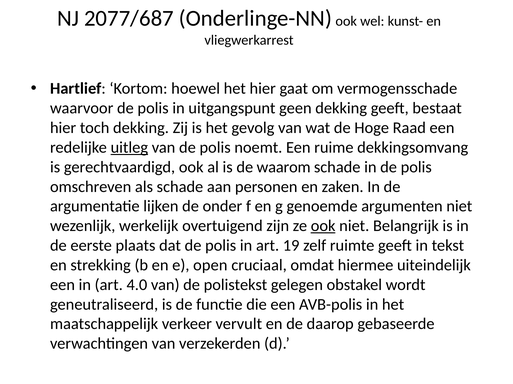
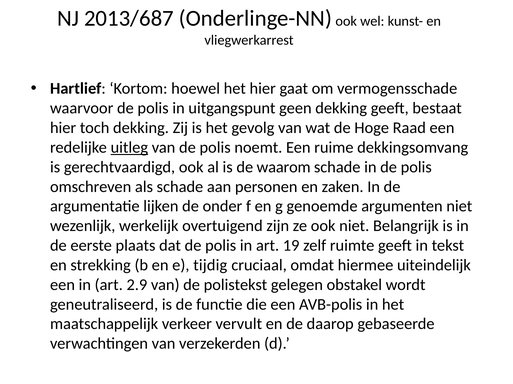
2077/687: 2077/687 -> 2013/687 (129, 19)
ook underline: present -> none (323, 226)
open: open -> tijdig (210, 266)
4.0: 4.0 -> 2.9 (137, 285)
